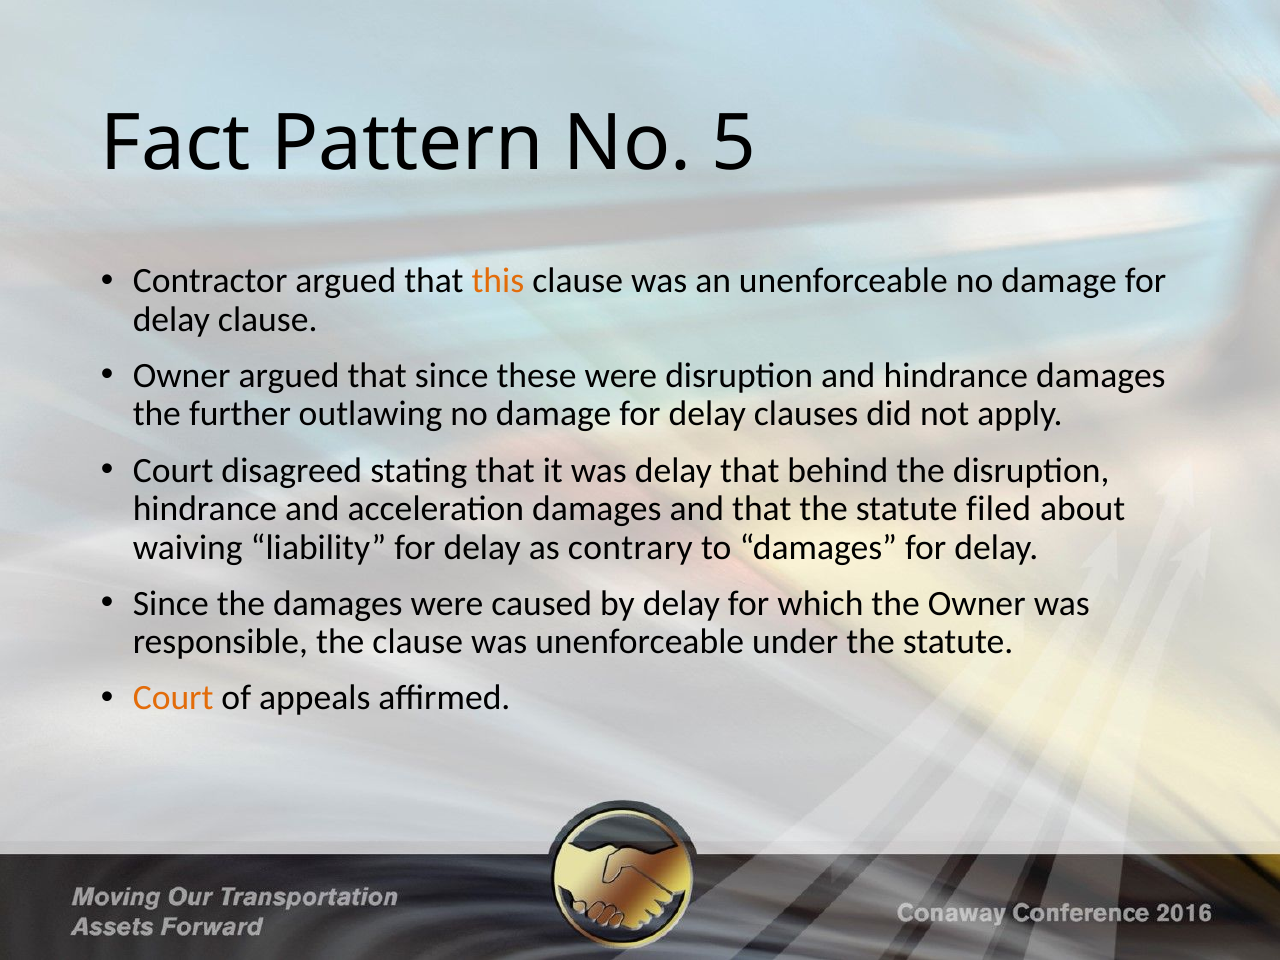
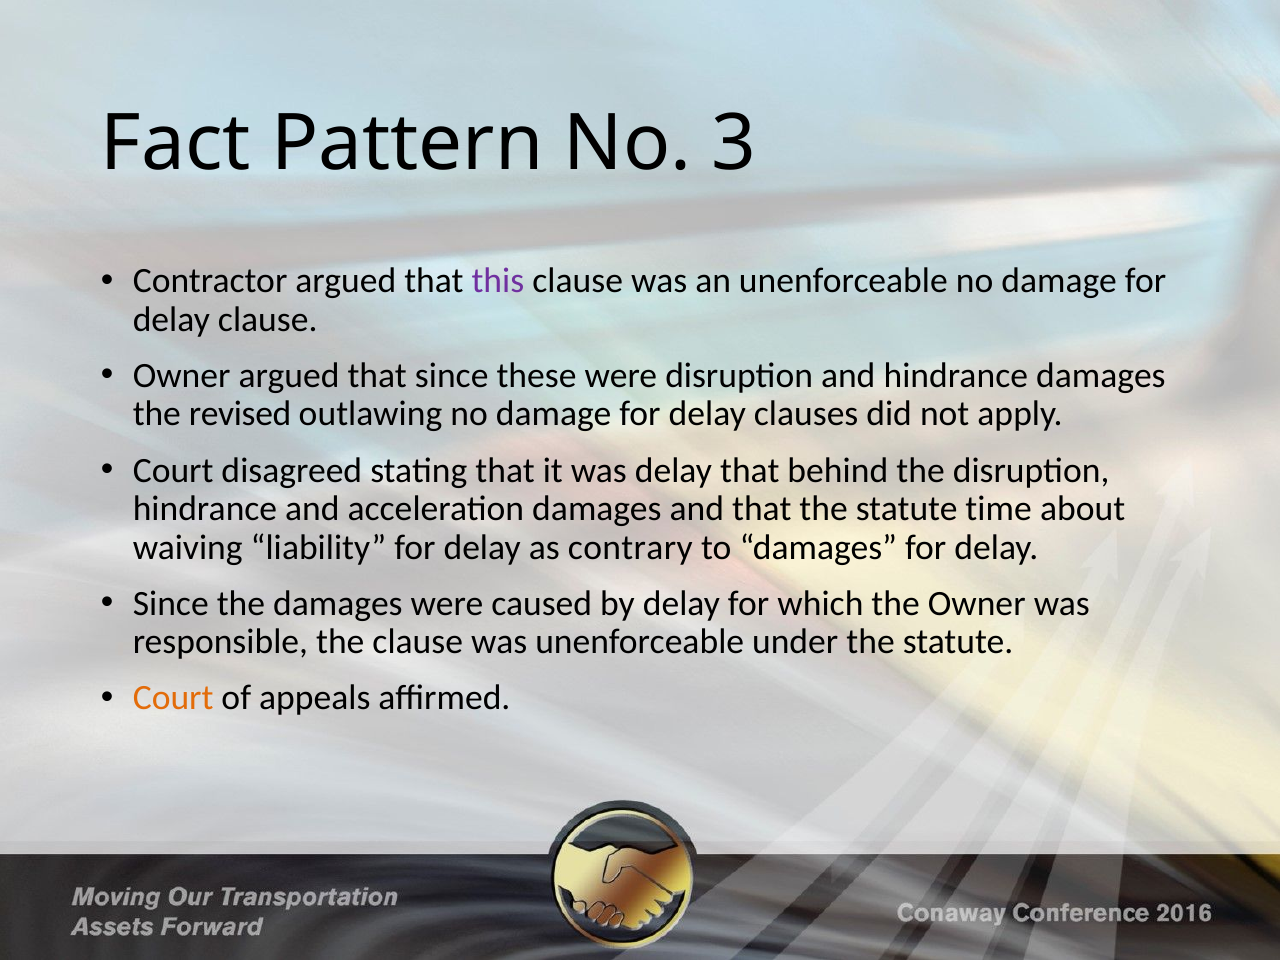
5: 5 -> 3 (734, 143)
this colour: orange -> purple (498, 281)
further: further -> revised (240, 414)
filed: filed -> time (999, 509)
